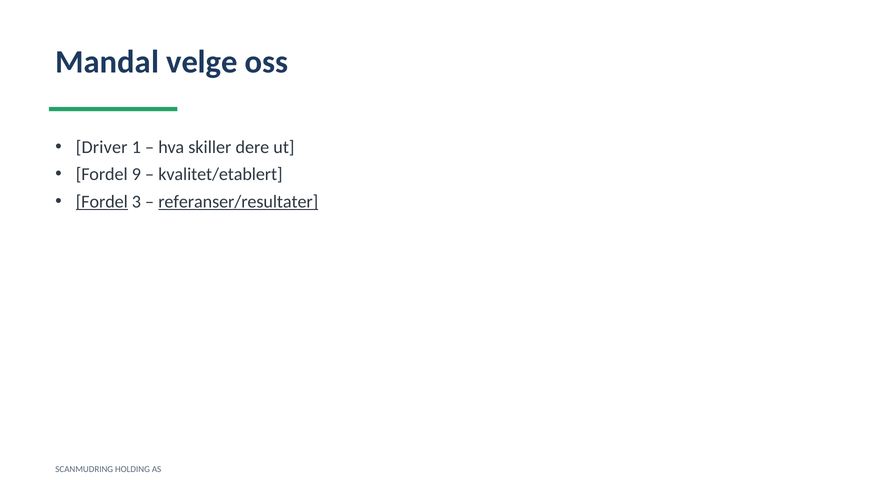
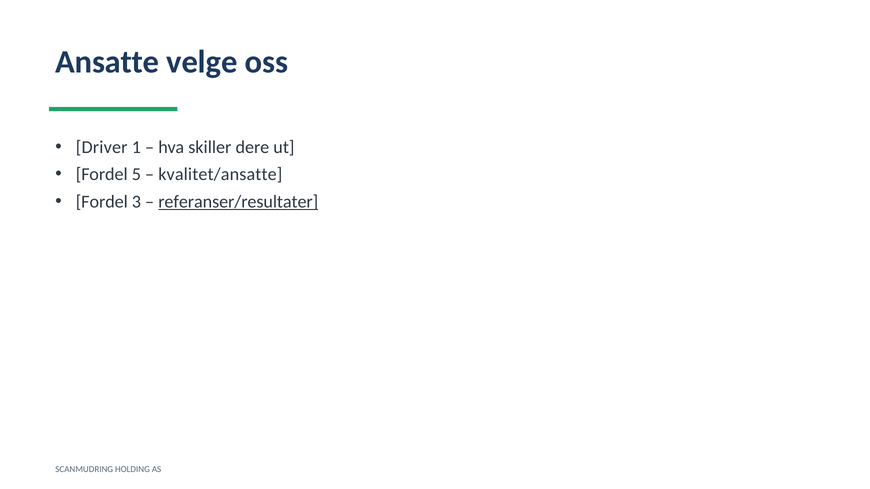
Mandal: Mandal -> Ansatte (107, 62)
9: 9 -> 5 (136, 175)
kvalitet/etablert: kvalitet/etablert -> kvalitet/ansatte (220, 175)
Fordel underline: present -> none (102, 202)
